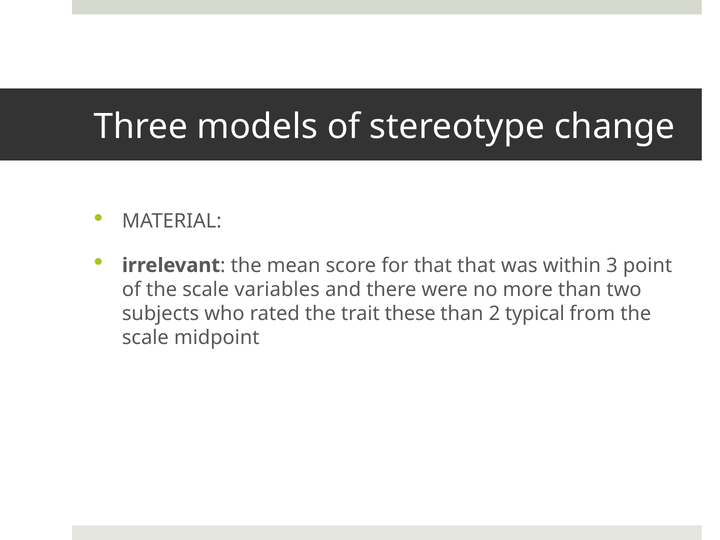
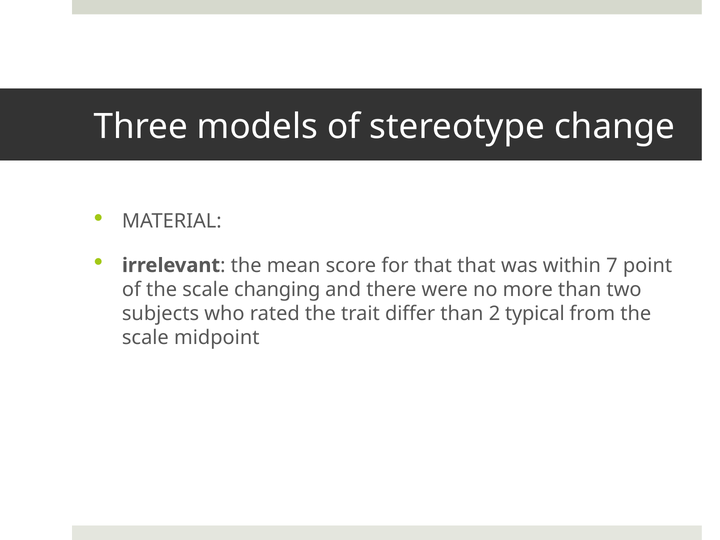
3: 3 -> 7 (612, 265)
variables: variables -> changing (277, 289)
these: these -> differ (410, 313)
